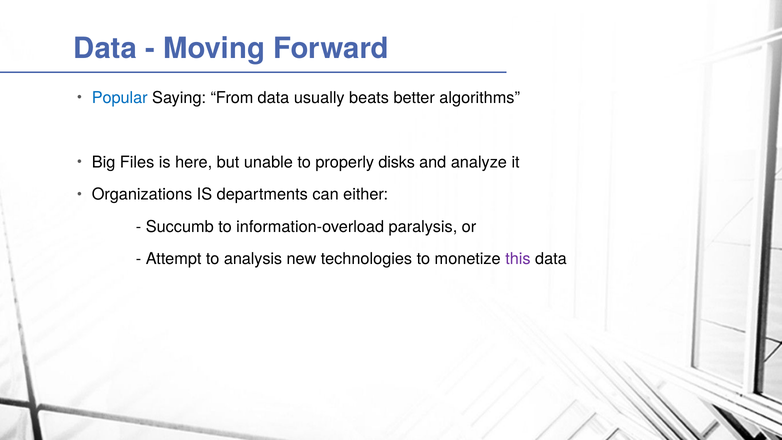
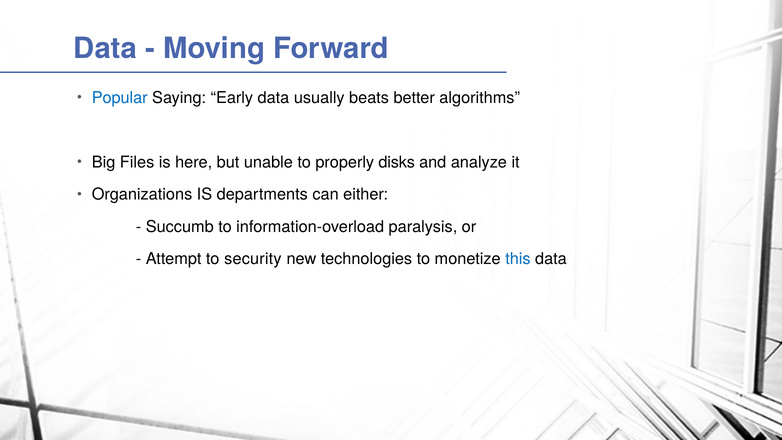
From: From -> Early (232, 98)
analysis: analysis -> security (253, 259)
this colour: purple -> blue (518, 259)
